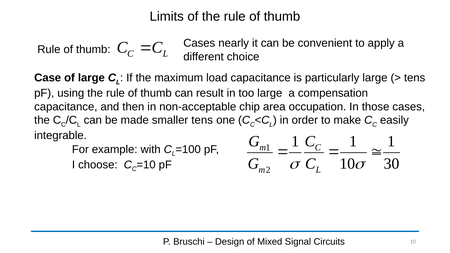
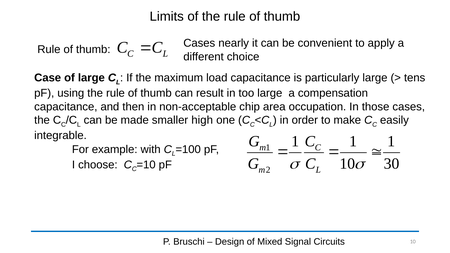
smaller tens: tens -> high (202, 120)
